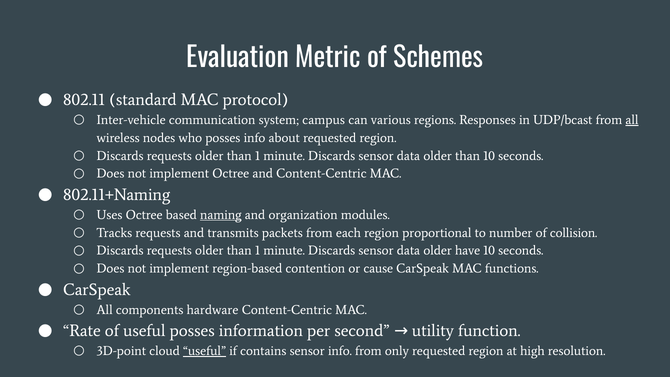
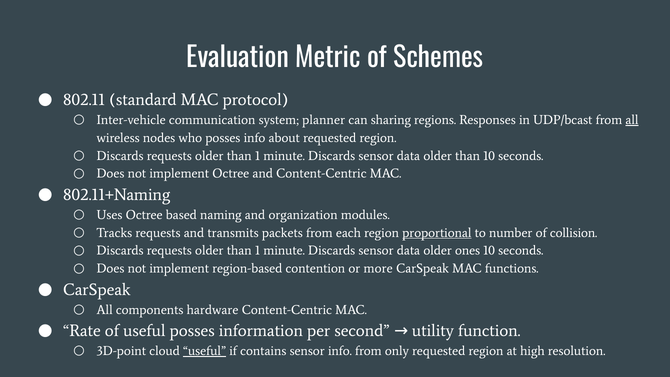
campus: campus -> planner (324, 120)
various: various -> sharing (391, 120)
naming underline: present -> none (221, 215)
proportional underline: none -> present (437, 233)
have: have -> ones (468, 251)
cause: cause -> more (378, 269)
